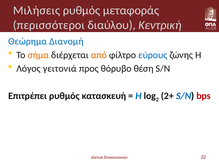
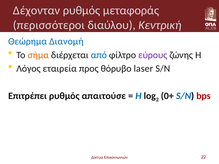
Μιλήσεις: Μιλήσεις -> Δέχονταν (37, 10)
από colour: orange -> blue (99, 55)
εύρους colour: blue -> purple (153, 55)
γειτονιά: γειτονιά -> εταιρεία (60, 69)
θέση: θέση -> laser (143, 69)
κατασκευή: κατασκευή -> απαιτούσε (104, 96)
2+: 2+ -> 0+ (167, 96)
